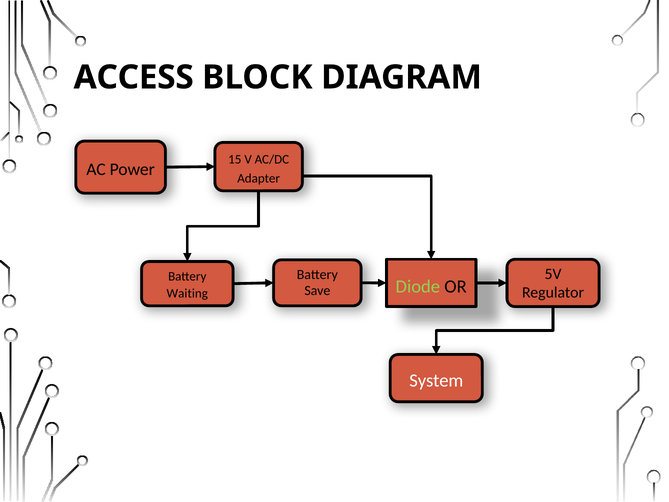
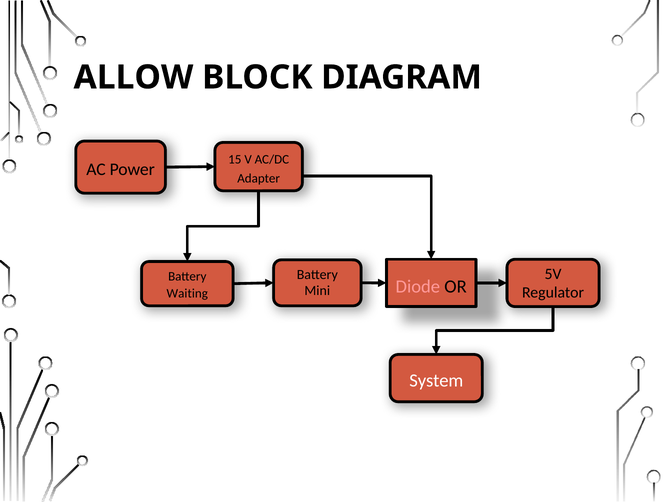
ACCESS: ACCESS -> ALLOW (133, 77)
Diode colour: light green -> pink (418, 286)
Save: Save -> Mini (317, 291)
